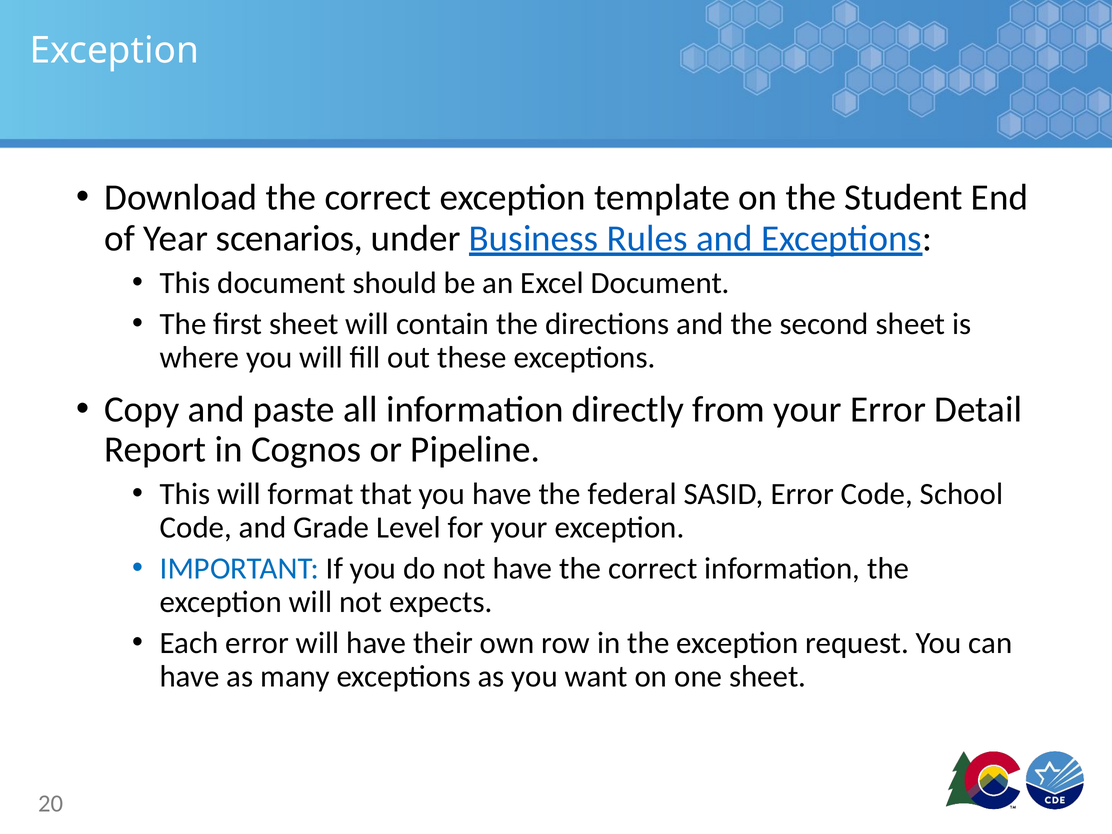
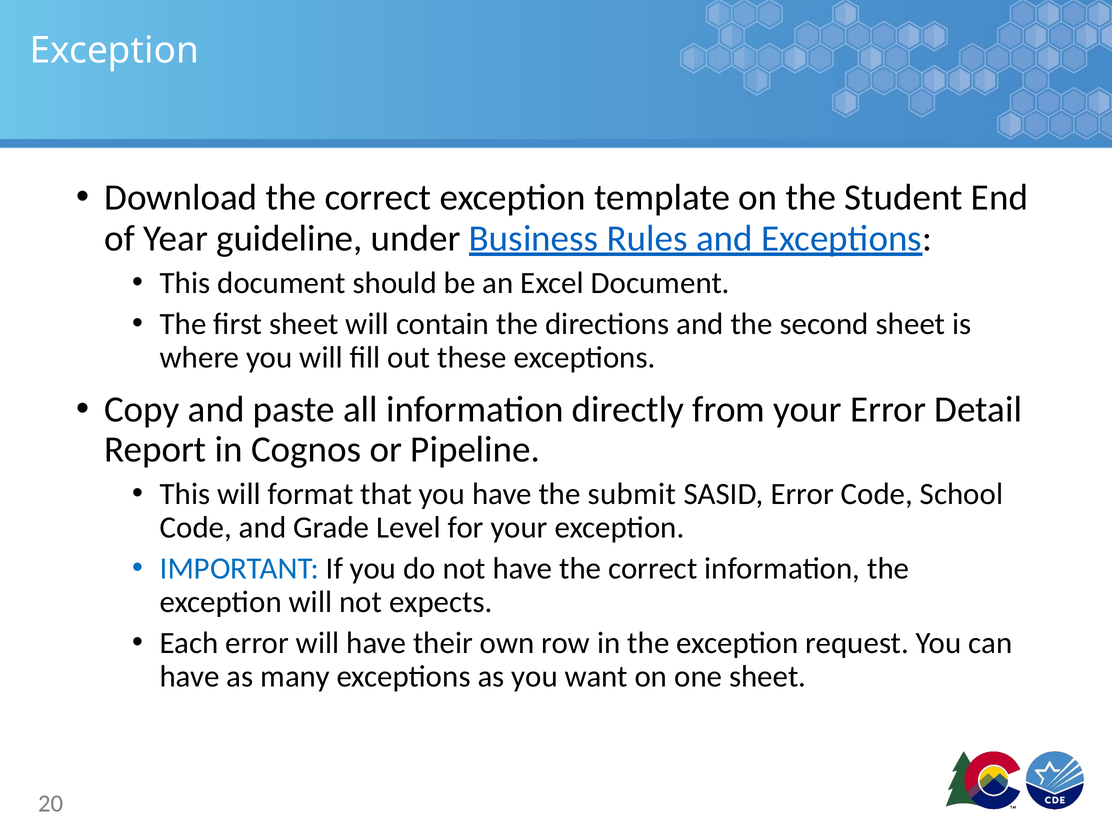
scenarios: scenarios -> guideline (289, 238)
federal: federal -> submit (632, 494)
